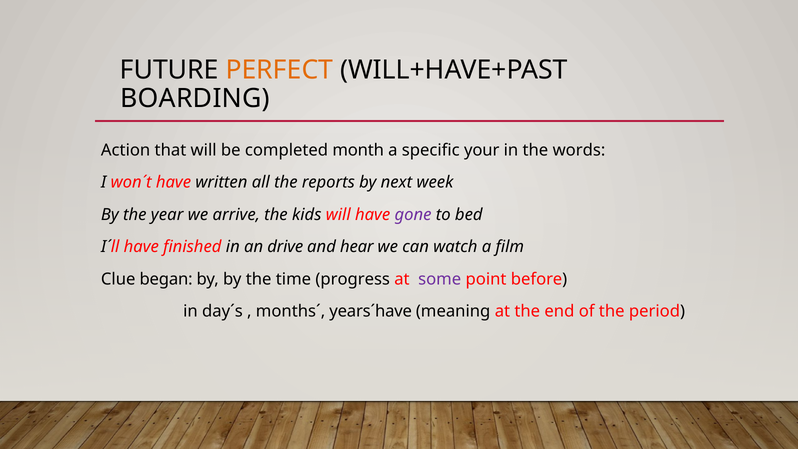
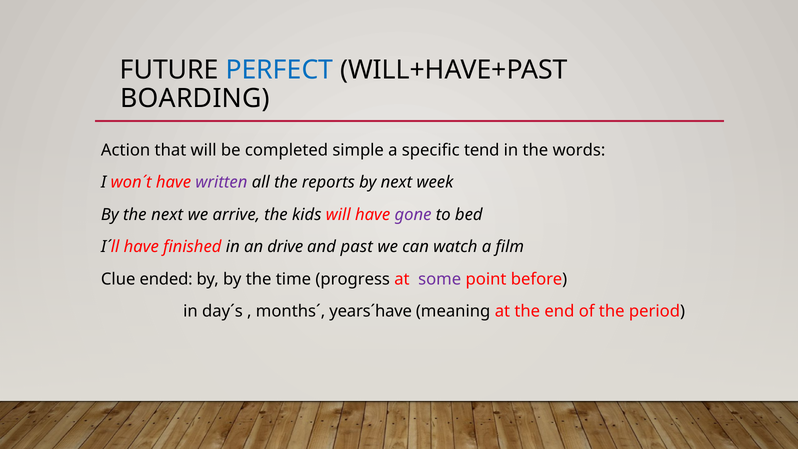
PERFECT colour: orange -> blue (279, 70)
month: month -> simple (358, 150)
your: your -> tend (482, 150)
written colour: black -> purple (221, 182)
the year: year -> next (167, 215)
hear: hear -> past (357, 247)
began: began -> ended (166, 279)
